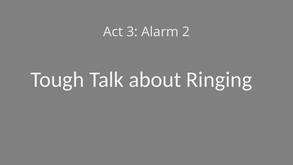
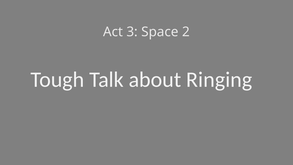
Alarm: Alarm -> Space (160, 32)
